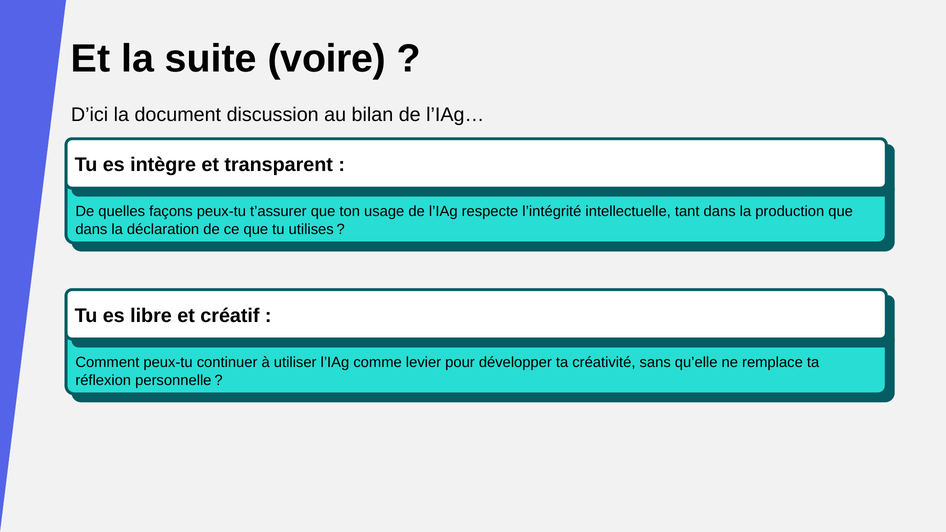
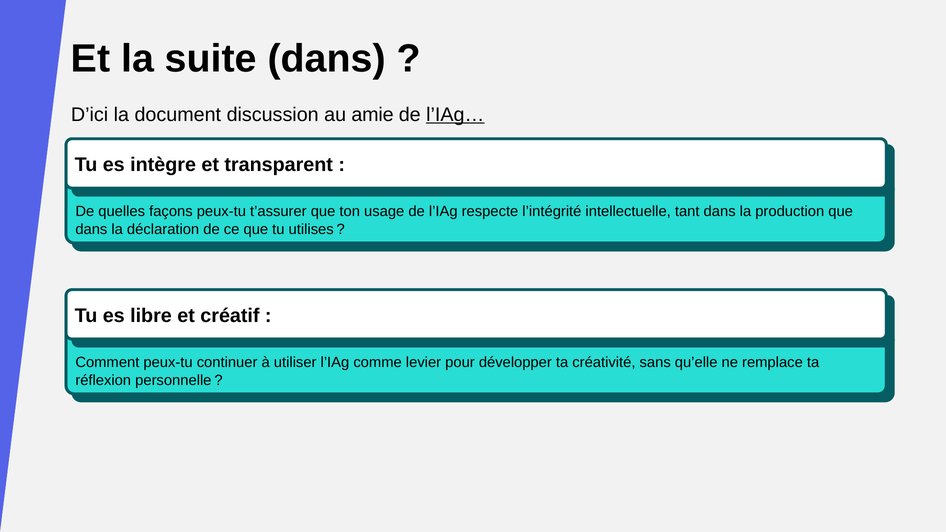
suite voire: voire -> dans (327, 59)
bilan: bilan -> amie (373, 115)
l’IAg… underline: none -> present (455, 115)
